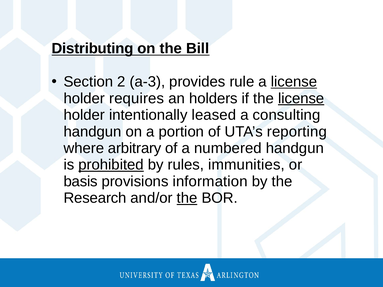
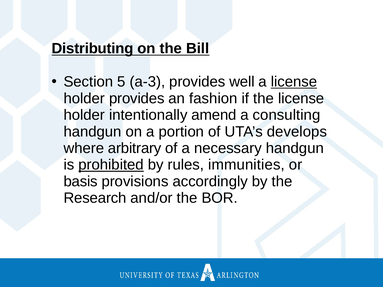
2: 2 -> 5 (121, 82)
rule: rule -> well (242, 82)
holder requires: requires -> provides (137, 98)
holders: holders -> fashion (213, 98)
license underline: present -> none (301, 98)
leased: leased -> amend (214, 115)
reporting: reporting -> develops (297, 132)
numbered: numbered -> necessary (228, 148)
information: information -> accordingly (210, 182)
the underline: present -> none (187, 198)
